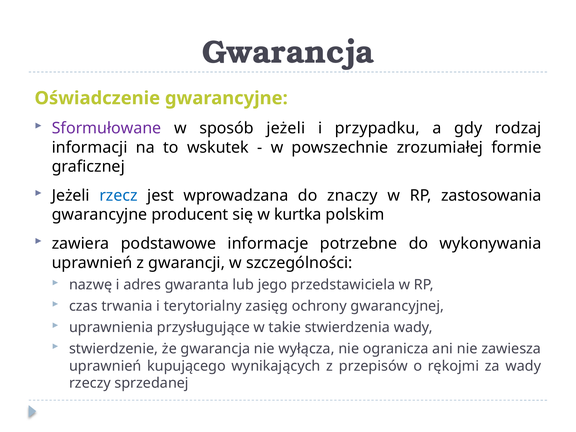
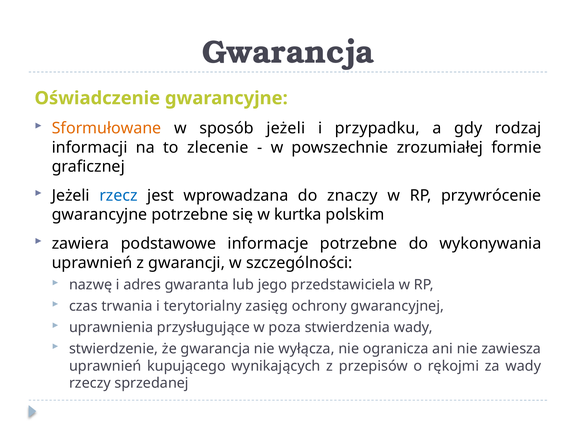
Sformułowane colour: purple -> orange (107, 128)
wskutek: wskutek -> zlecenie (218, 147)
zastosowania: zastosowania -> przywrócenie (491, 196)
gwarancyjne producent: producent -> potrzebne (190, 215)
takie: takie -> poza (285, 327)
